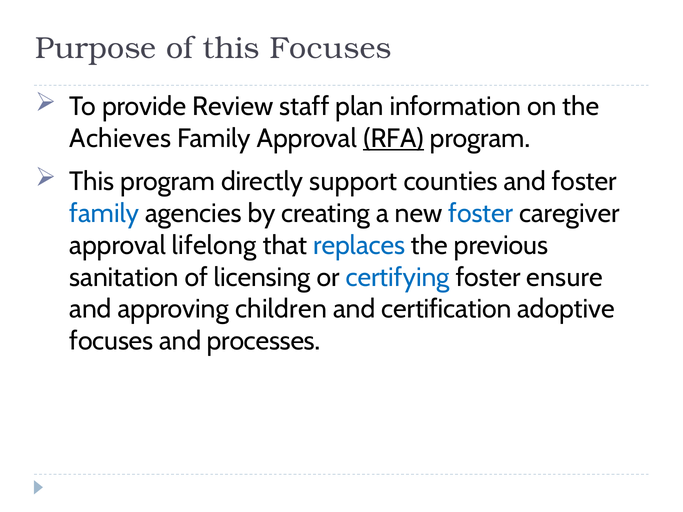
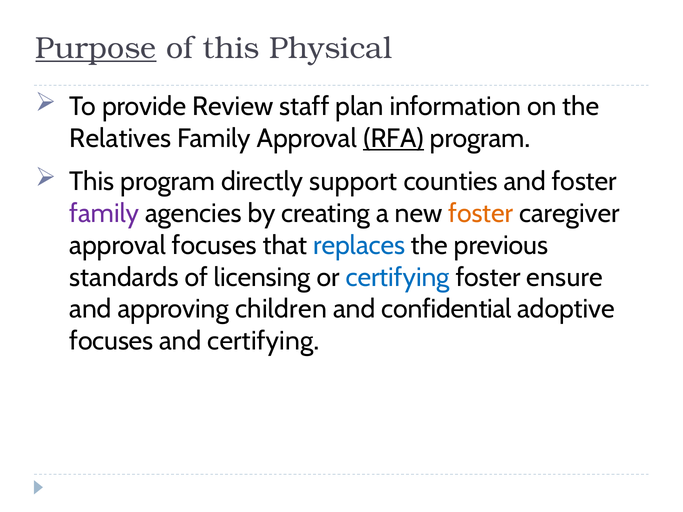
Purpose underline: none -> present (96, 48)
this Focuses: Focuses -> Physical (331, 48)
Achieves: Achieves -> Relatives (120, 138)
family colour: blue -> purple (104, 214)
foster colour: blue -> orange (481, 214)
approval lifelong: lifelong -> focuses (214, 246)
sanitation: sanitation -> standards (124, 277)
certification: certification -> confidential (446, 309)
and processes: processes -> certifying (263, 341)
